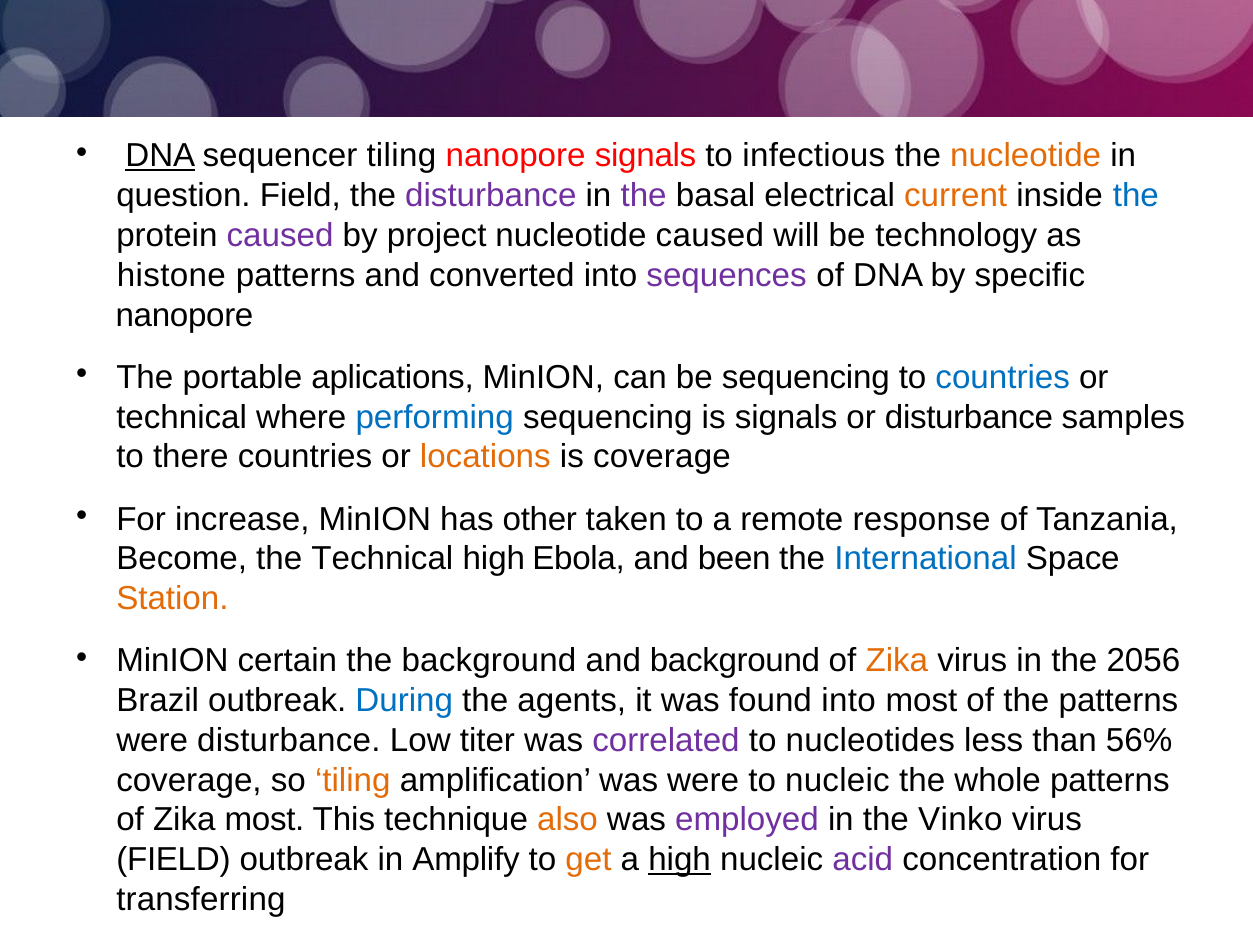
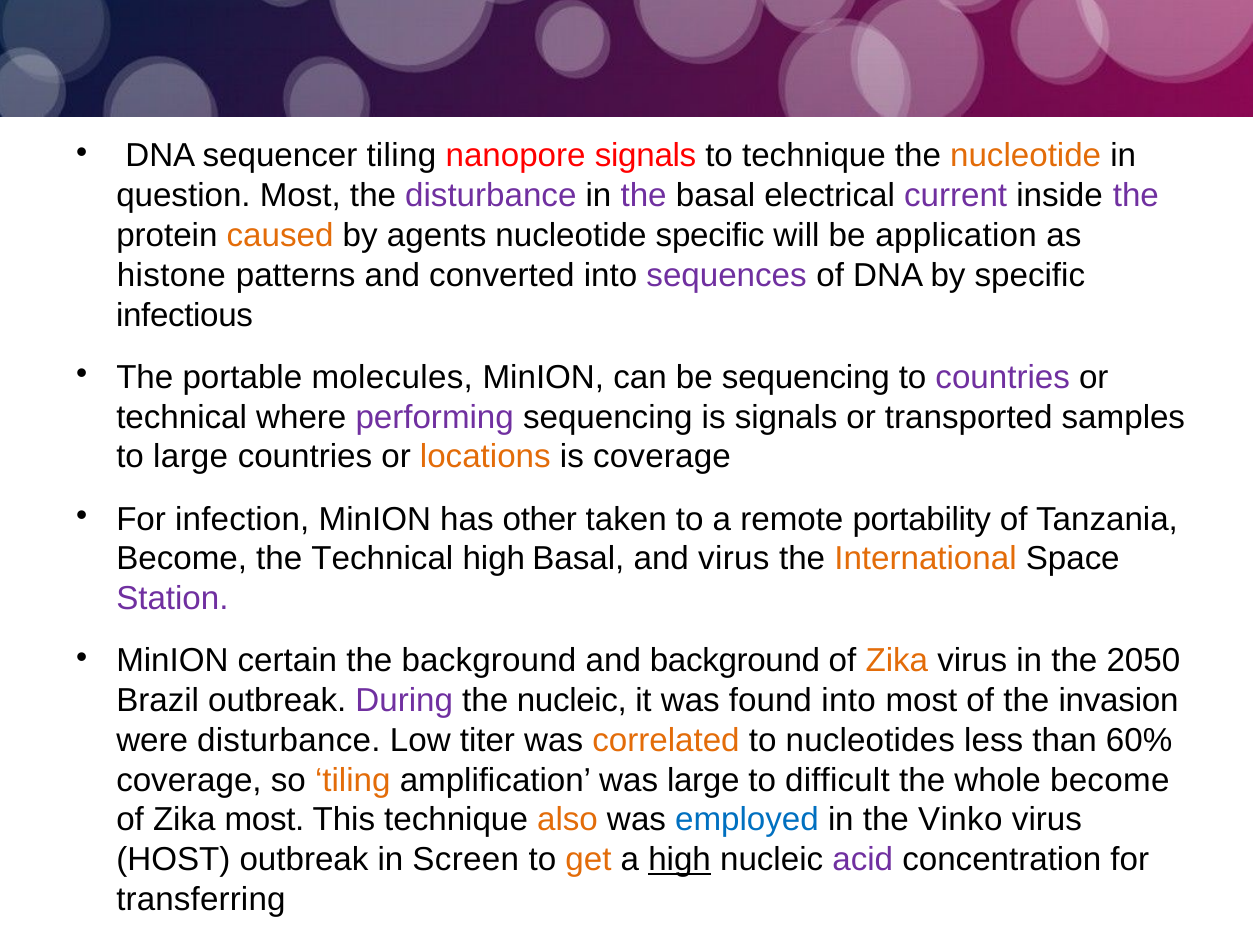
DNA underline: present -> none (160, 156)
to infectious: infectious -> technique (814, 156)
question Field: Field -> Most (300, 196)
current colour: orange -> purple (956, 196)
the colour: blue -> purple (1136, 196)
caused colour: purple -> orange (280, 235)
project: project -> agents (437, 235)
nucleotide caused: caused -> specific (710, 235)
technology: technology -> application (956, 235)
nanopore: nanopore -> infectious (185, 315)
aplications: aplications -> molecules (392, 377)
countries colour: blue -> purple (1003, 377)
performing colour: blue -> purple (435, 417)
or disturbance: disturbance -> transported (969, 417)
to there: there -> large (191, 457)
increase: increase -> infection (242, 519)
response: response -> portability (922, 519)
high Ebola: Ebola -> Basal (578, 559)
and been: been -> virus (734, 559)
International colour: blue -> orange (925, 559)
Station colour: orange -> purple (172, 598)
2056: 2056 -> 2050 (1143, 661)
During colour: blue -> purple (404, 700)
the agents: agents -> nucleic (572, 700)
the patterns: patterns -> invasion (1119, 700)
correlated colour: purple -> orange (666, 740)
56%: 56% -> 60% (1139, 740)
was were: were -> large (703, 780)
to nucleic: nucleic -> difficult (837, 780)
whole patterns: patterns -> become (1110, 780)
employed colour: purple -> blue (747, 820)
FIELD: FIELD -> HOST (173, 859)
Amplify: Amplify -> Screen (466, 859)
